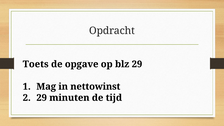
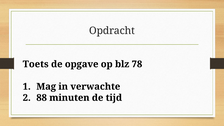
blz 29: 29 -> 78 (137, 64)
nettowinst: nettowinst -> verwachte (95, 87)
29: 29 -> 88 (42, 98)
